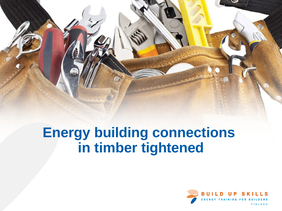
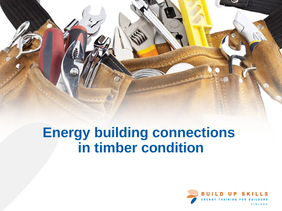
tightened: tightened -> condition (173, 148)
